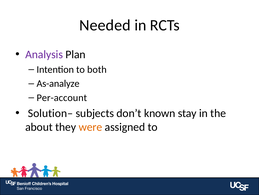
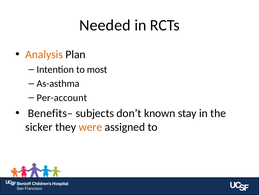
Analysis colour: purple -> orange (44, 54)
both: both -> most (97, 69)
As-analyze: As-analyze -> As-asthma (58, 83)
Solution–: Solution– -> Benefits– (50, 113)
about: about -> sicker (39, 127)
